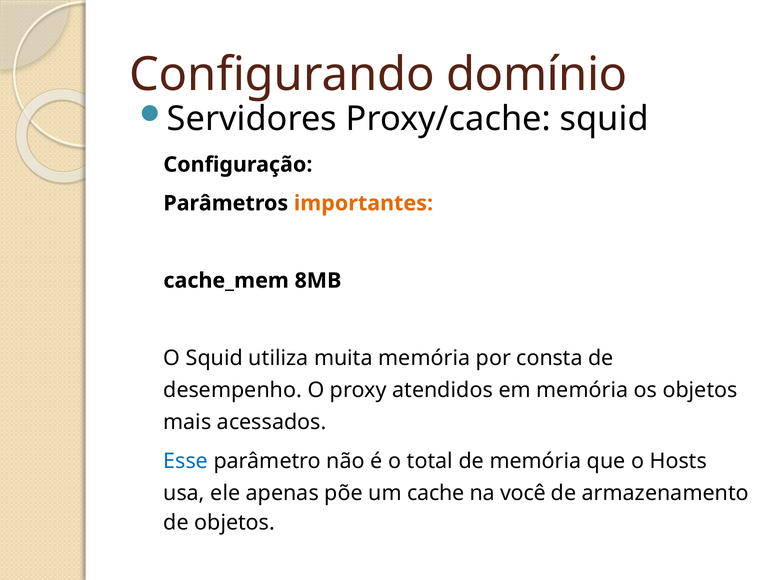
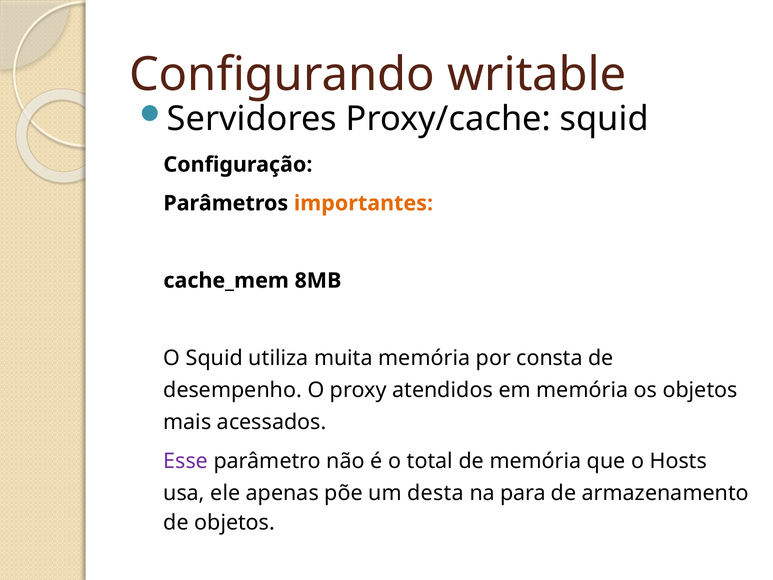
domínio: domínio -> writable (537, 75)
Esse colour: blue -> purple (186, 461)
cache: cache -> desta (436, 493)
você: você -> para (523, 493)
